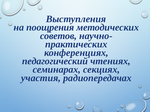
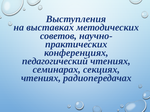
поощрения: поощрения -> выставках (50, 28)
участия: участия -> чтениях (41, 78)
